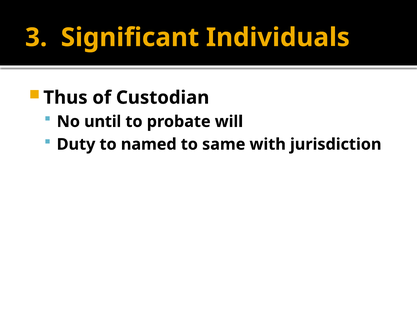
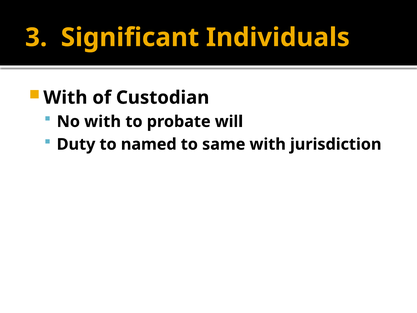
Thus: Thus -> With (65, 98)
No until: until -> with (103, 121)
